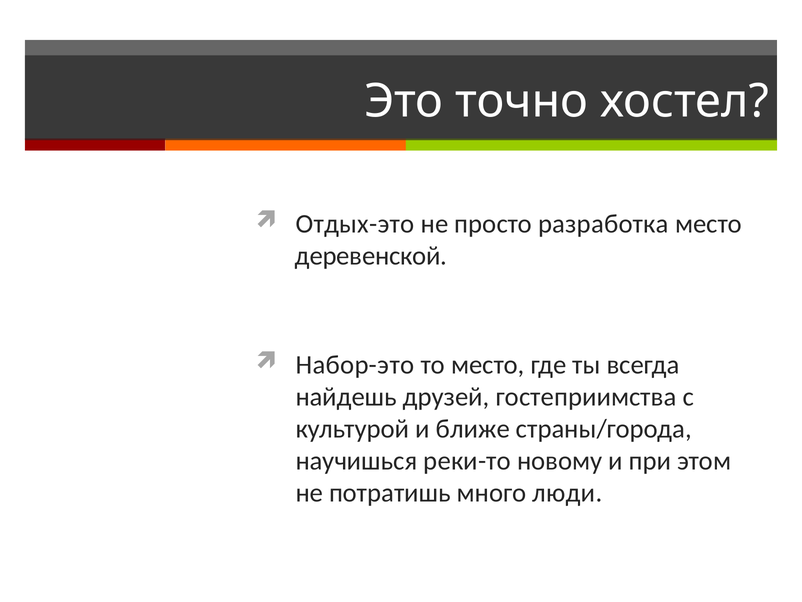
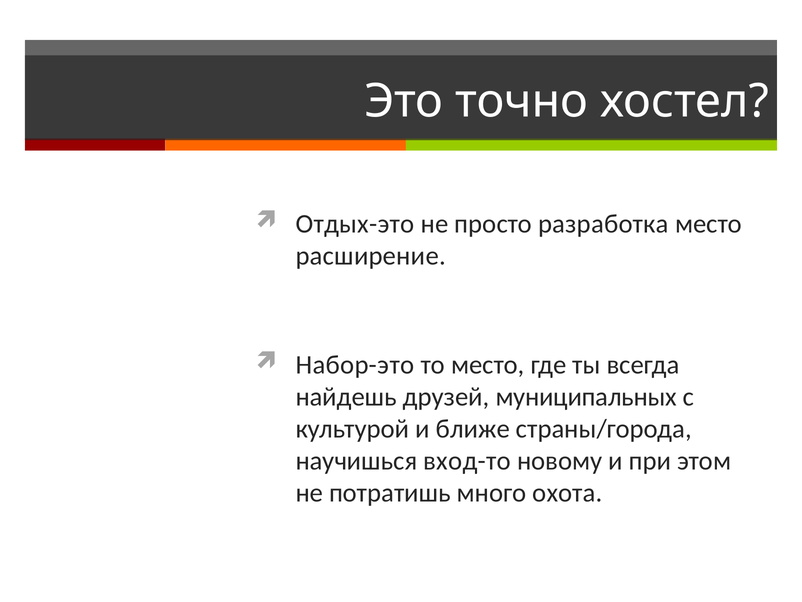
деревенской: деревенской -> расширение (371, 256)
гостеприимства: гостеприимства -> муниципальных (586, 396)
реки-то: реки-то -> вход-то (467, 461)
люди: люди -> охота (567, 493)
